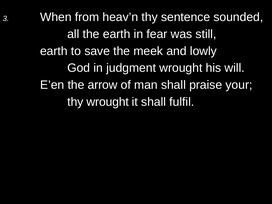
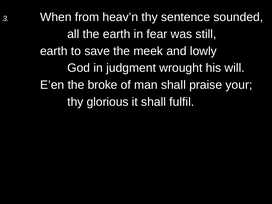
arrow: arrow -> broke (103, 85)
thy wrought: wrought -> glorious (108, 102)
